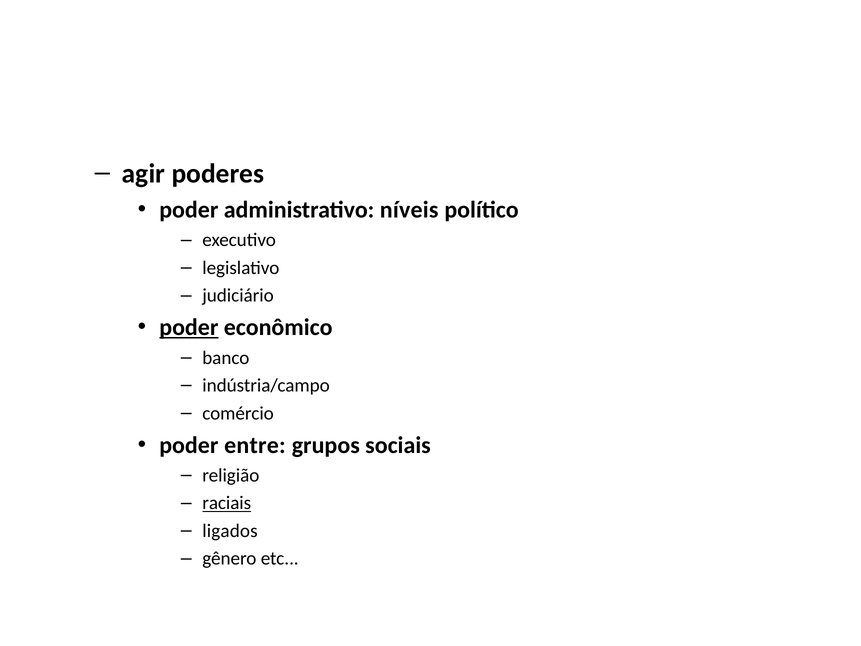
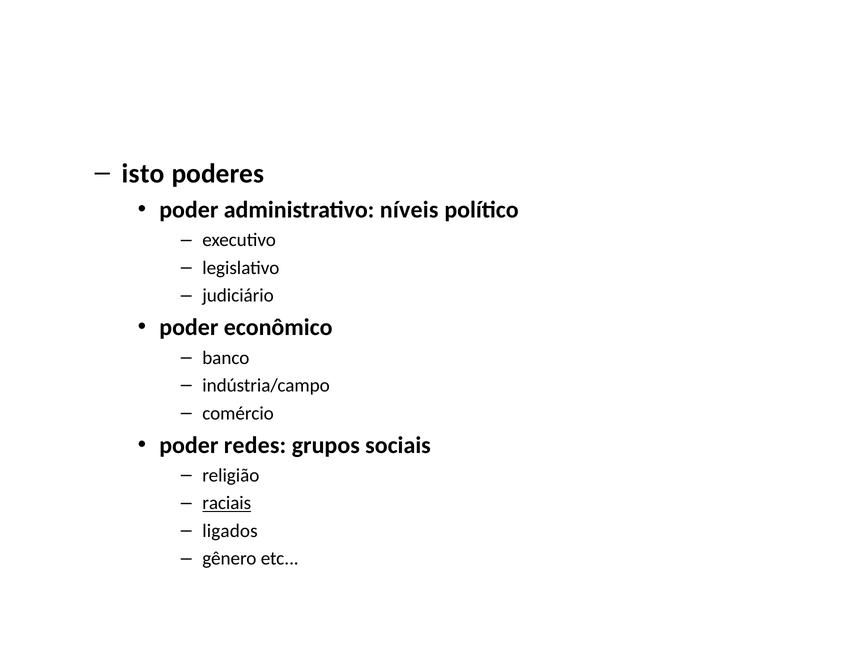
agir: agir -> isto (143, 173)
poder underline: present -> none (189, 327)
entre: entre -> redes (255, 445)
